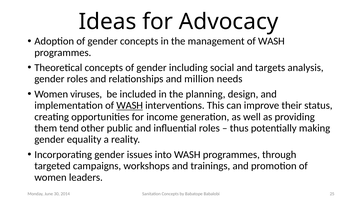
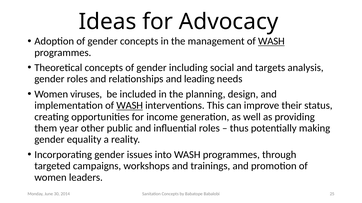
WASH underline: none -> present (271, 41)
million: million -> leading (199, 79)
tend: tend -> year (69, 129)
